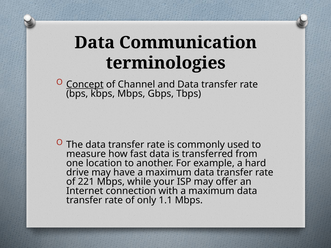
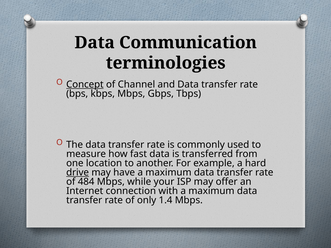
drive underline: none -> present (78, 173)
221: 221 -> 484 (86, 182)
1.1: 1.1 -> 1.4 (166, 200)
